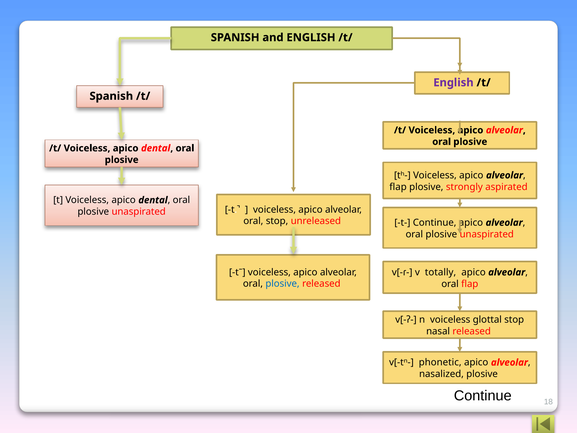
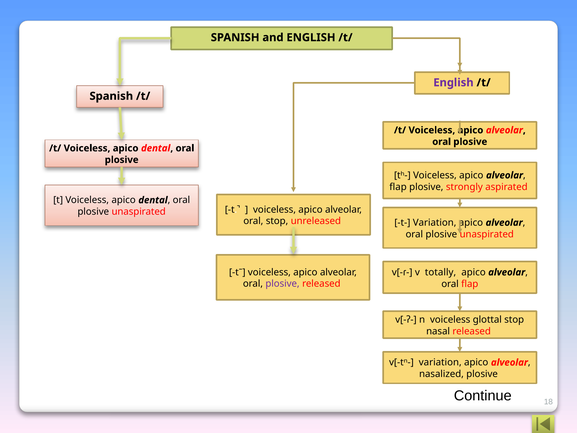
t- Continue: Continue -> Variation (435, 223)
plosive colour: blue -> purple (283, 284)
v[-tⁿ- phonetic: phonetic -> variation (440, 362)
